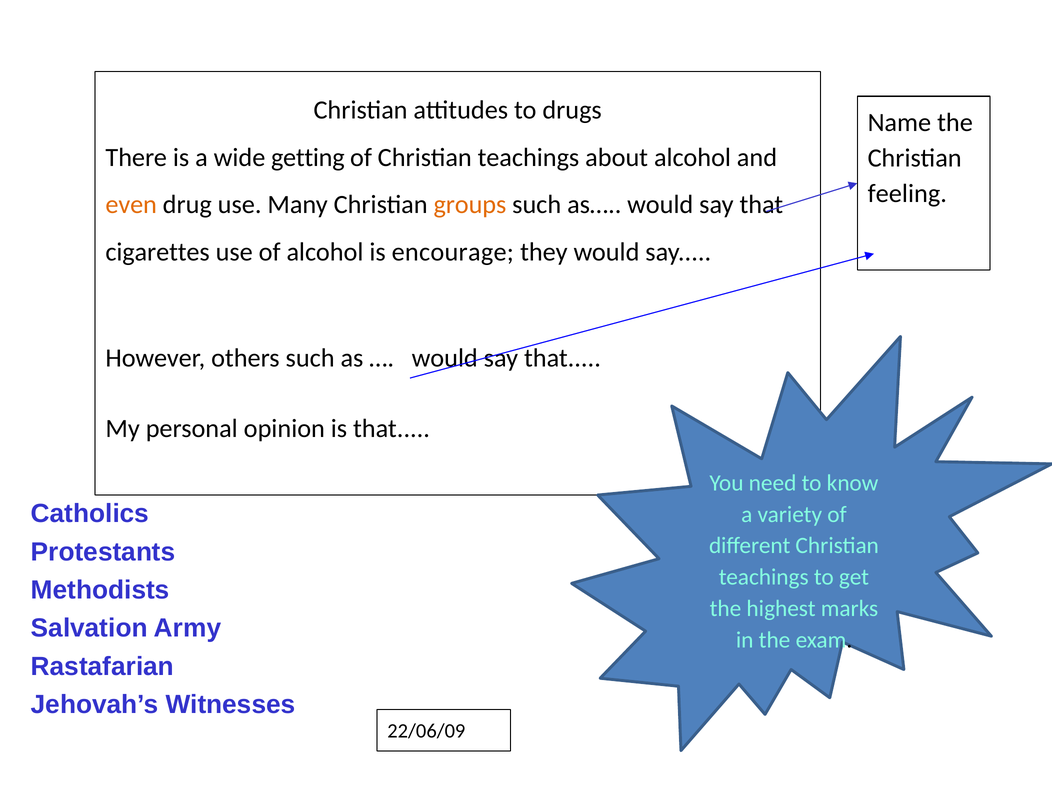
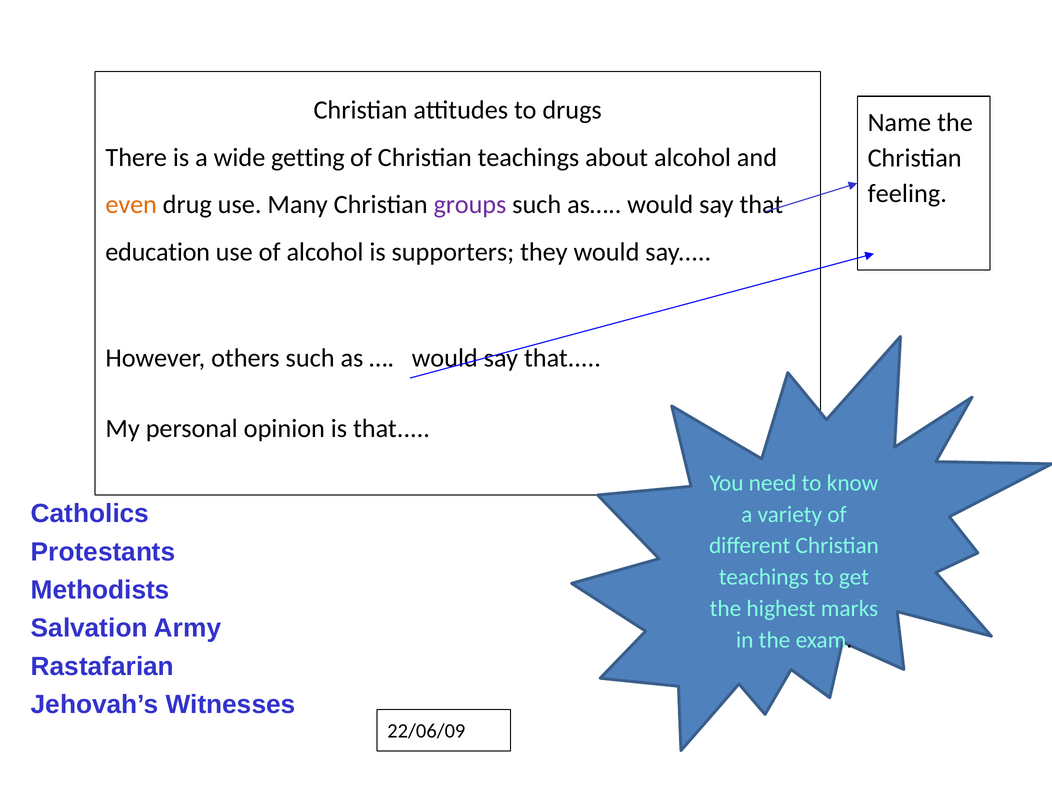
groups colour: orange -> purple (470, 205)
cigarettes: cigarettes -> education (158, 252)
encourage: encourage -> supporters (453, 252)
